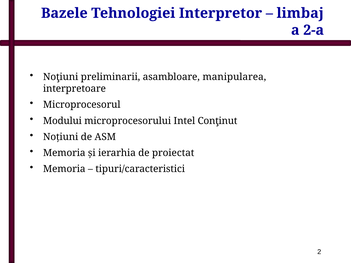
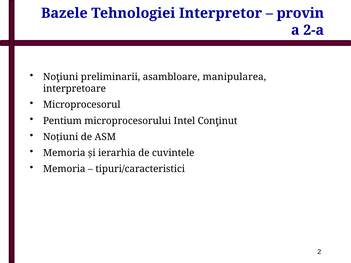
limbaj: limbaj -> provin (300, 13)
Modului: Modului -> Pentium (62, 121)
proiectat: proiectat -> cuvintele (173, 153)
